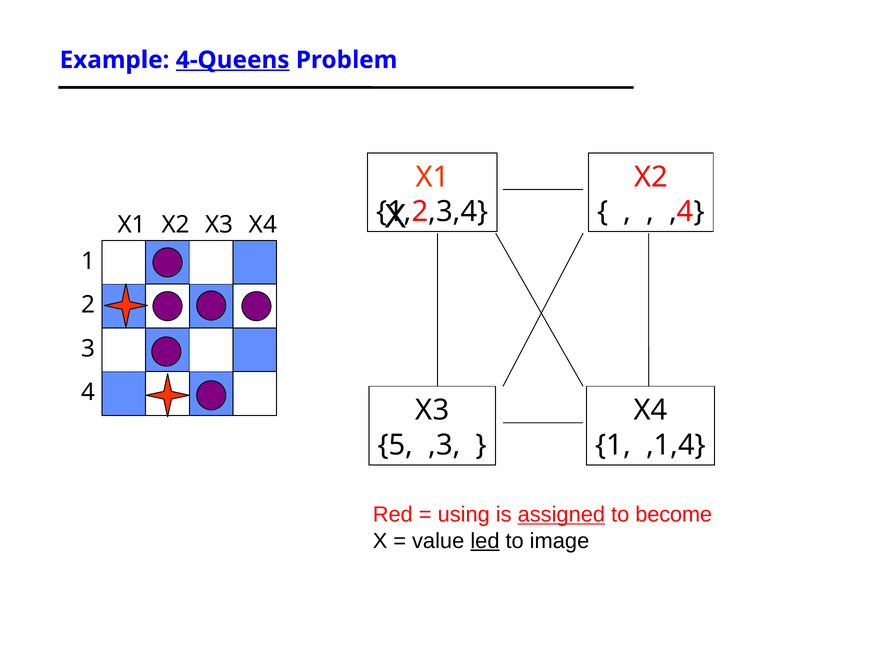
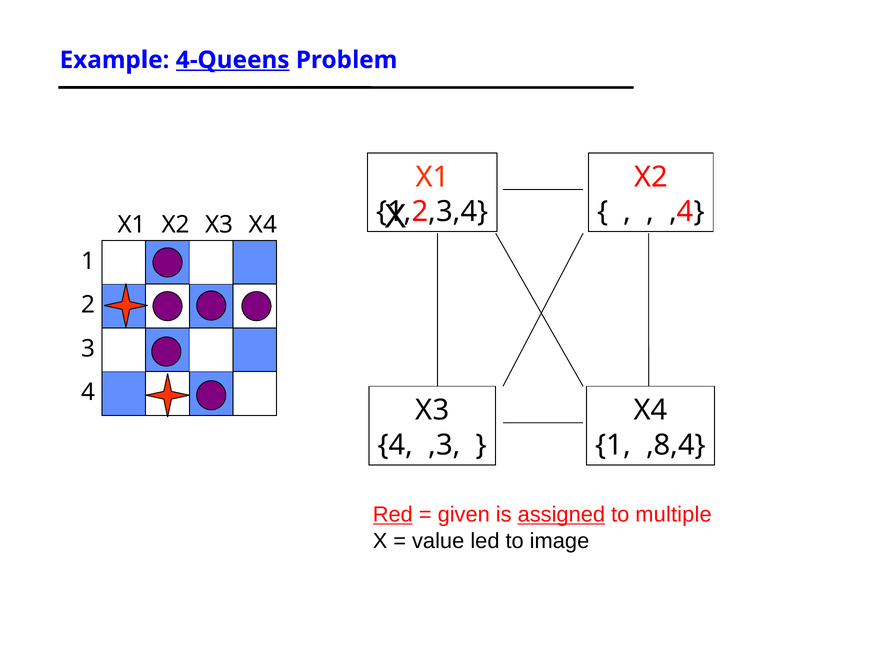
5: 5 -> 4 (395, 445)
,1,4: ,1,4 -> ,8,4 (676, 445)
Red underline: none -> present (393, 514)
using: using -> given (464, 514)
become: become -> multiple (674, 514)
led underline: present -> none (485, 540)
